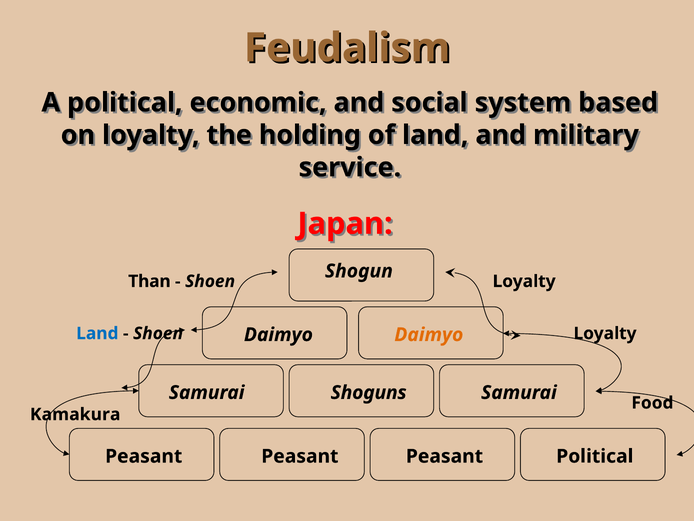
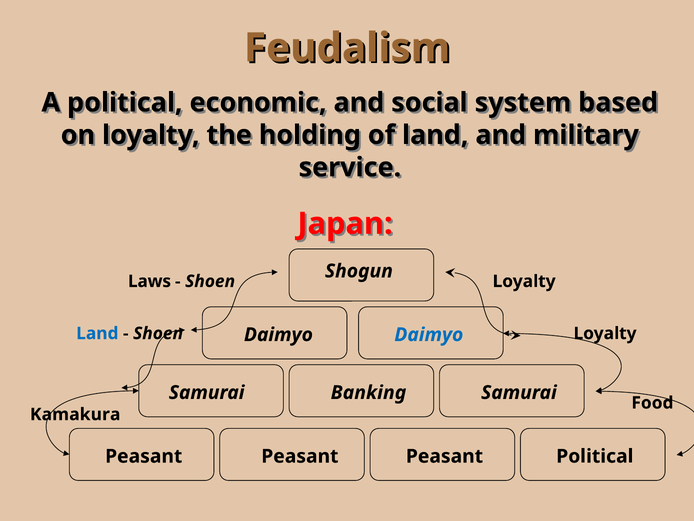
Than: Than -> Laws (149, 281)
Daimyo colour: orange -> blue (429, 334)
Shoguns: Shoguns -> Banking (368, 392)
